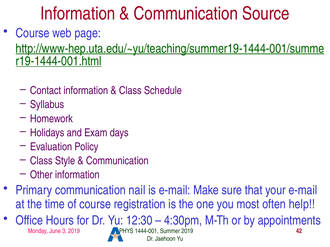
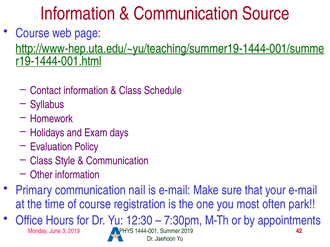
help: help -> park (302, 204)
4:30pm: 4:30pm -> 7:30pm (183, 221)
